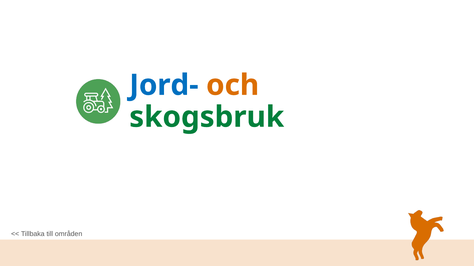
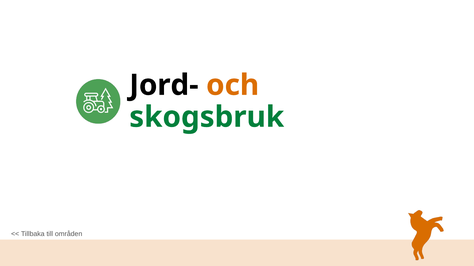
Jord- colour: blue -> black (164, 85)
